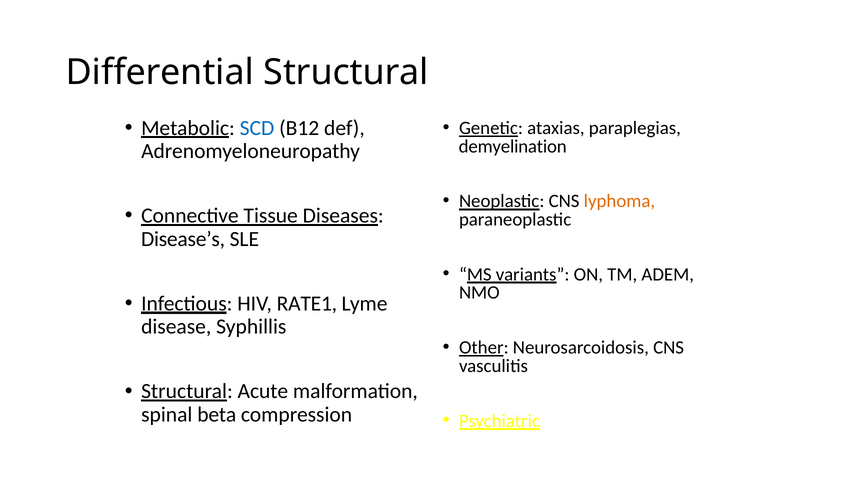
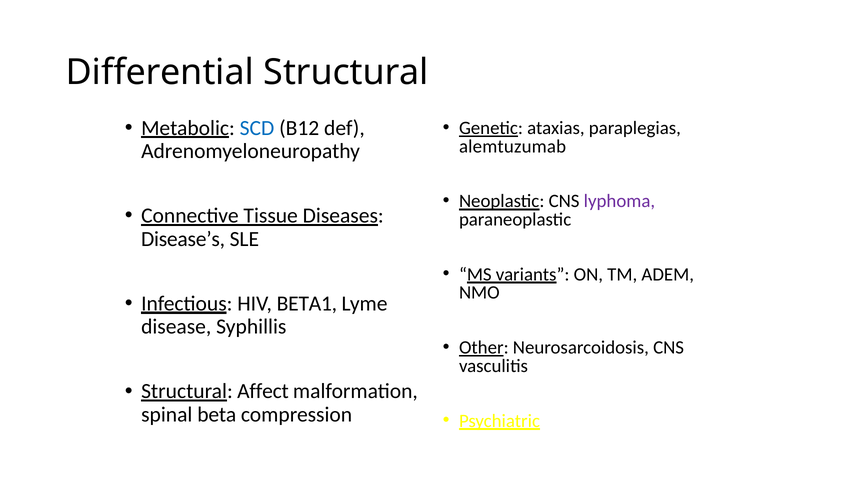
demyelination: demyelination -> alemtuzumab (513, 146)
lyphoma colour: orange -> purple (619, 201)
RATE1: RATE1 -> BETA1 (307, 303)
Acute: Acute -> Affect (263, 391)
